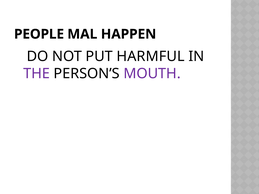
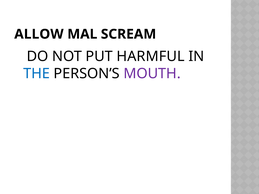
PEOPLE: PEOPLE -> ALLOW (39, 34)
HAPPEN: HAPPEN -> SCREAM (129, 34)
THE colour: purple -> blue (37, 74)
